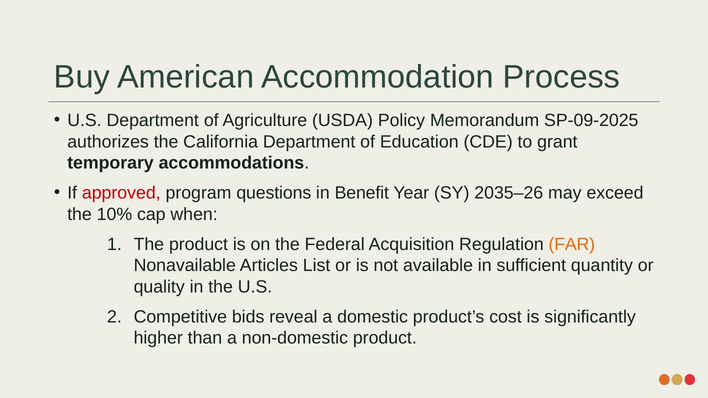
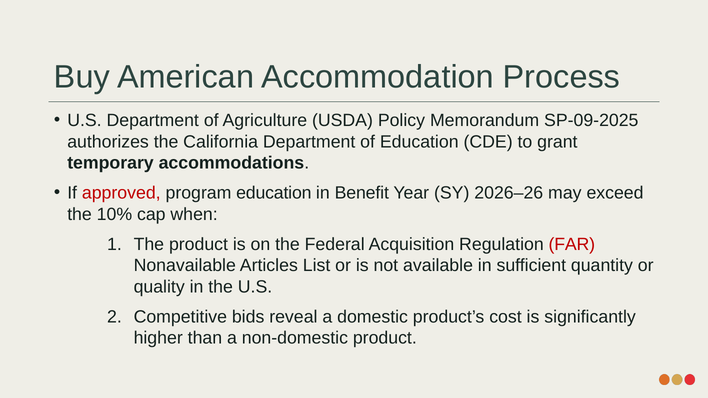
program questions: questions -> education (274, 193)
2035–26: 2035–26 -> 2026–26 (509, 193)
FAR colour: orange -> red (572, 244)
